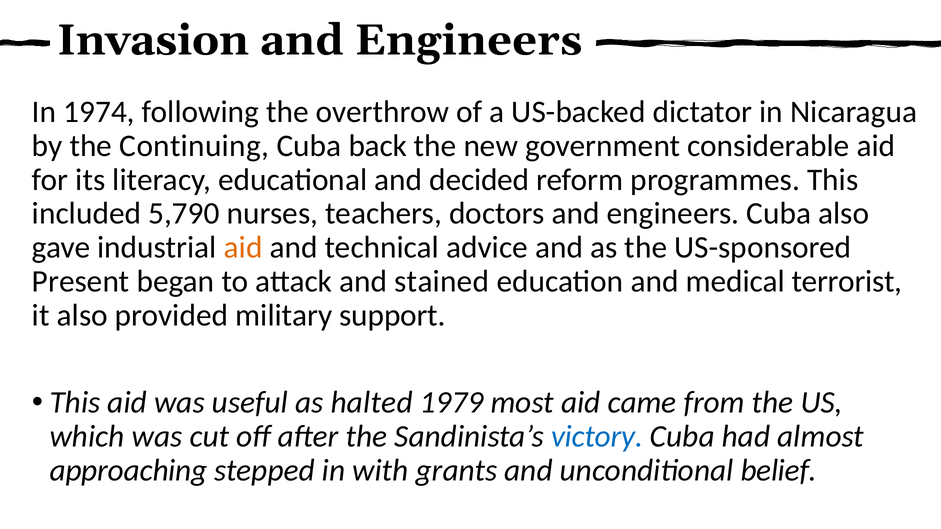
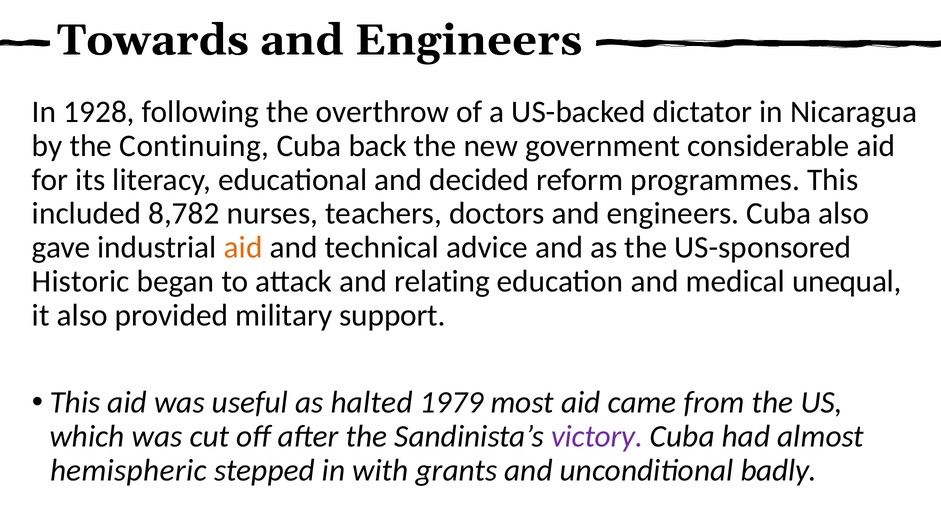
Invasion: Invasion -> Towards (153, 40)
1974: 1974 -> 1928 (99, 112)
5,790: 5,790 -> 8,782 (184, 214)
Present: Present -> Historic (81, 282)
stained: stained -> relating (442, 282)
terrorist: terrorist -> unequal (847, 282)
victory colour: blue -> purple (597, 437)
approaching: approaching -> hemispheric (128, 471)
belief: belief -> badly (779, 471)
